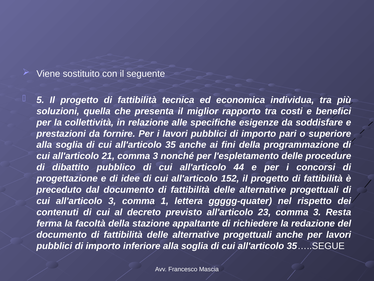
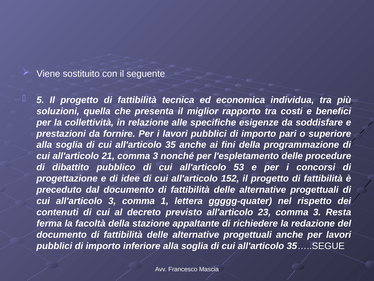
44: 44 -> 53 (239, 167)
